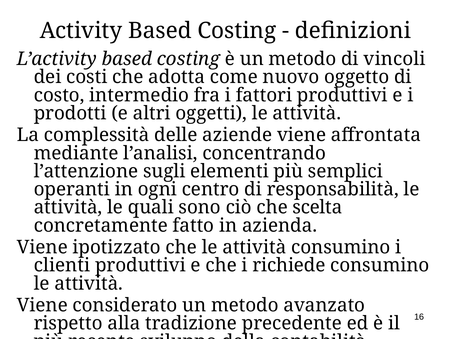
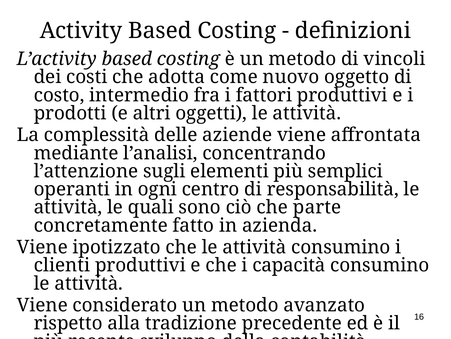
scelta: scelta -> parte (317, 207)
richiede: richiede -> capacità (289, 265)
